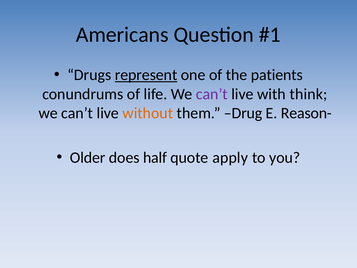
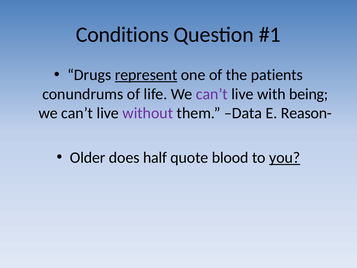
Americans: Americans -> Conditions (122, 35)
think: think -> being (309, 94)
without colour: orange -> purple (148, 113)
Drug: Drug -> Data (243, 113)
apply: apply -> blood (230, 157)
you underline: none -> present (285, 157)
